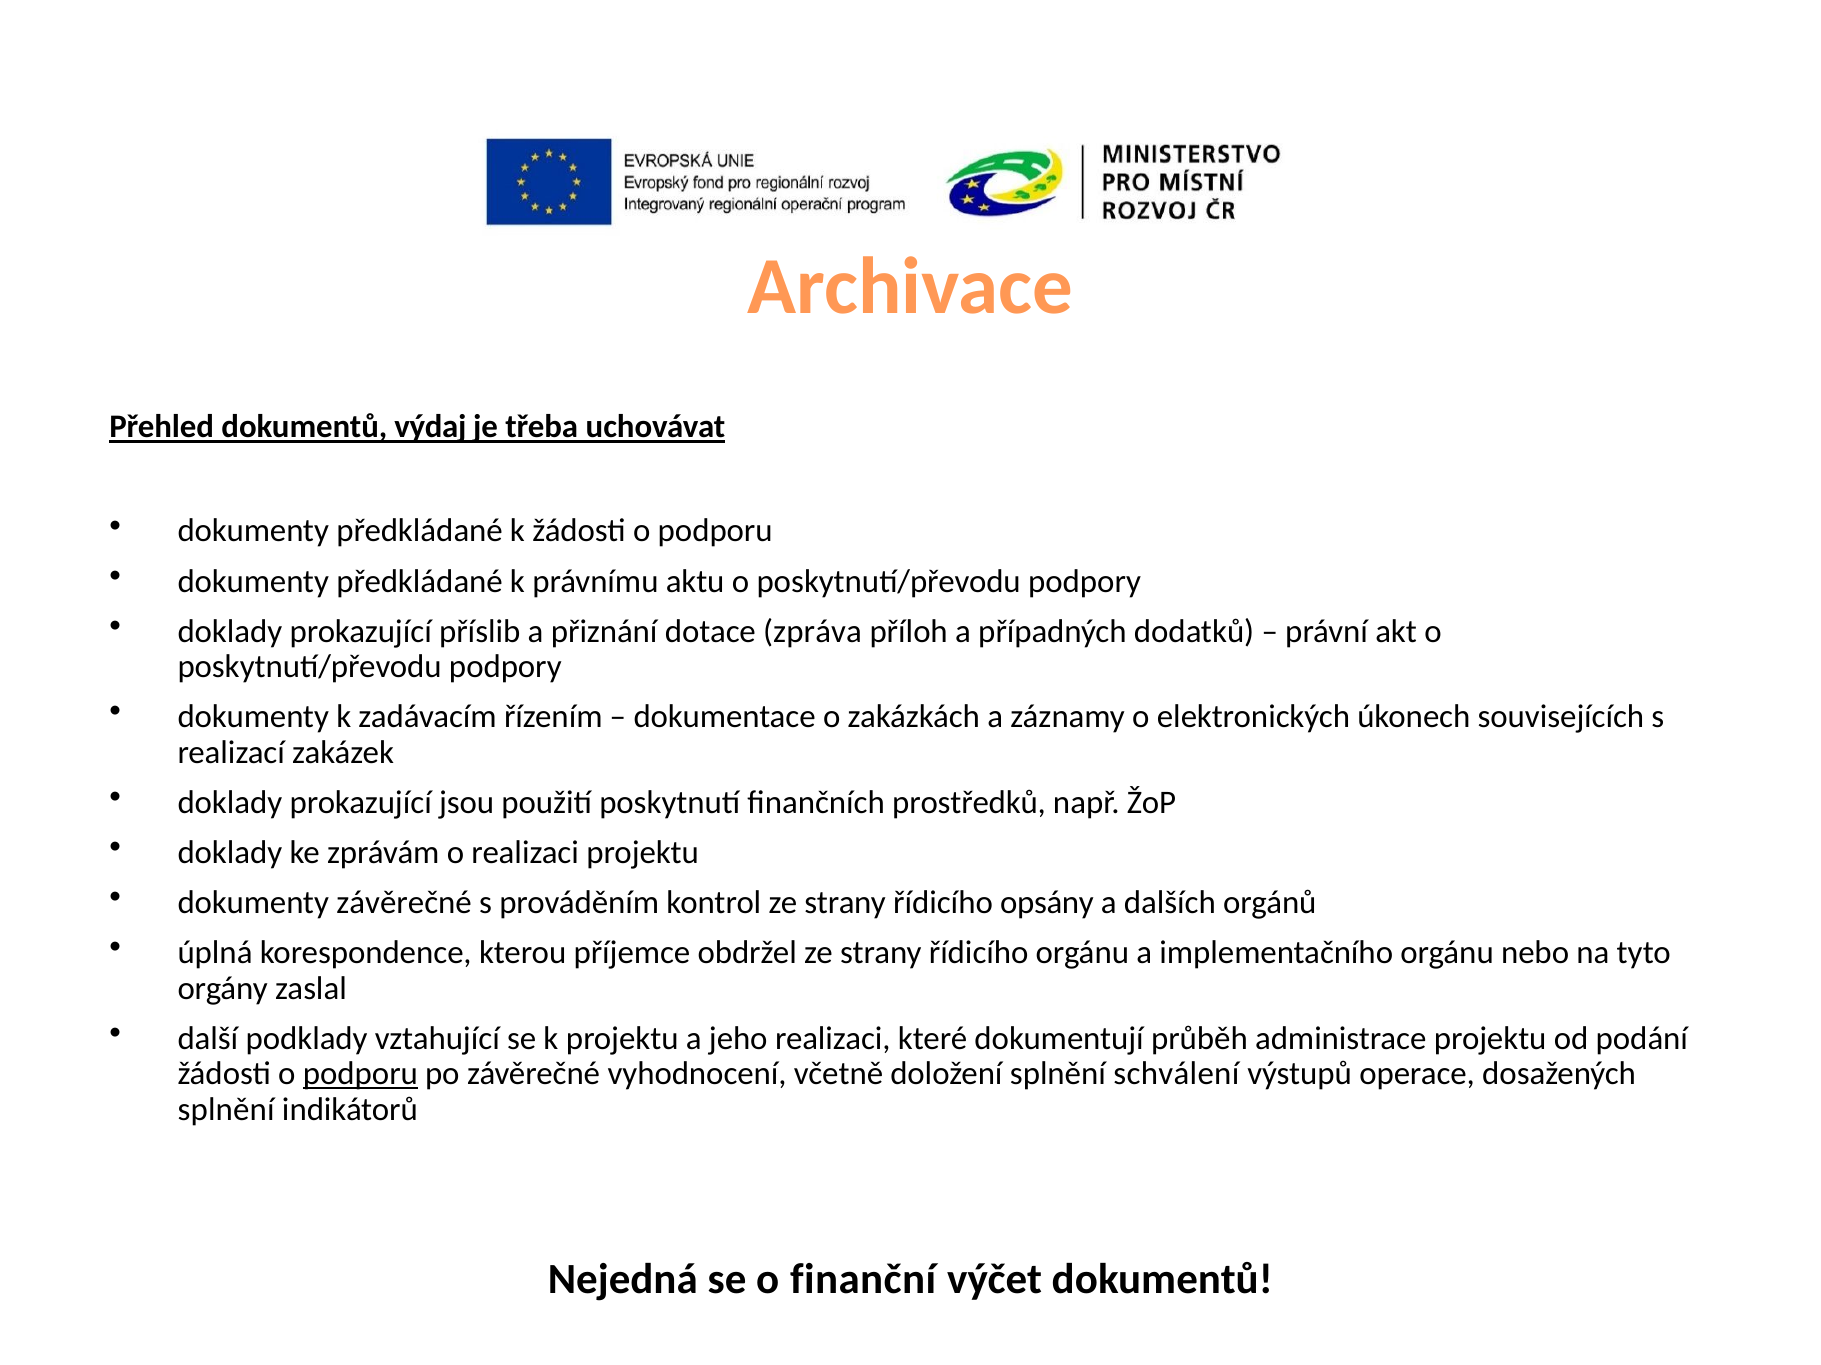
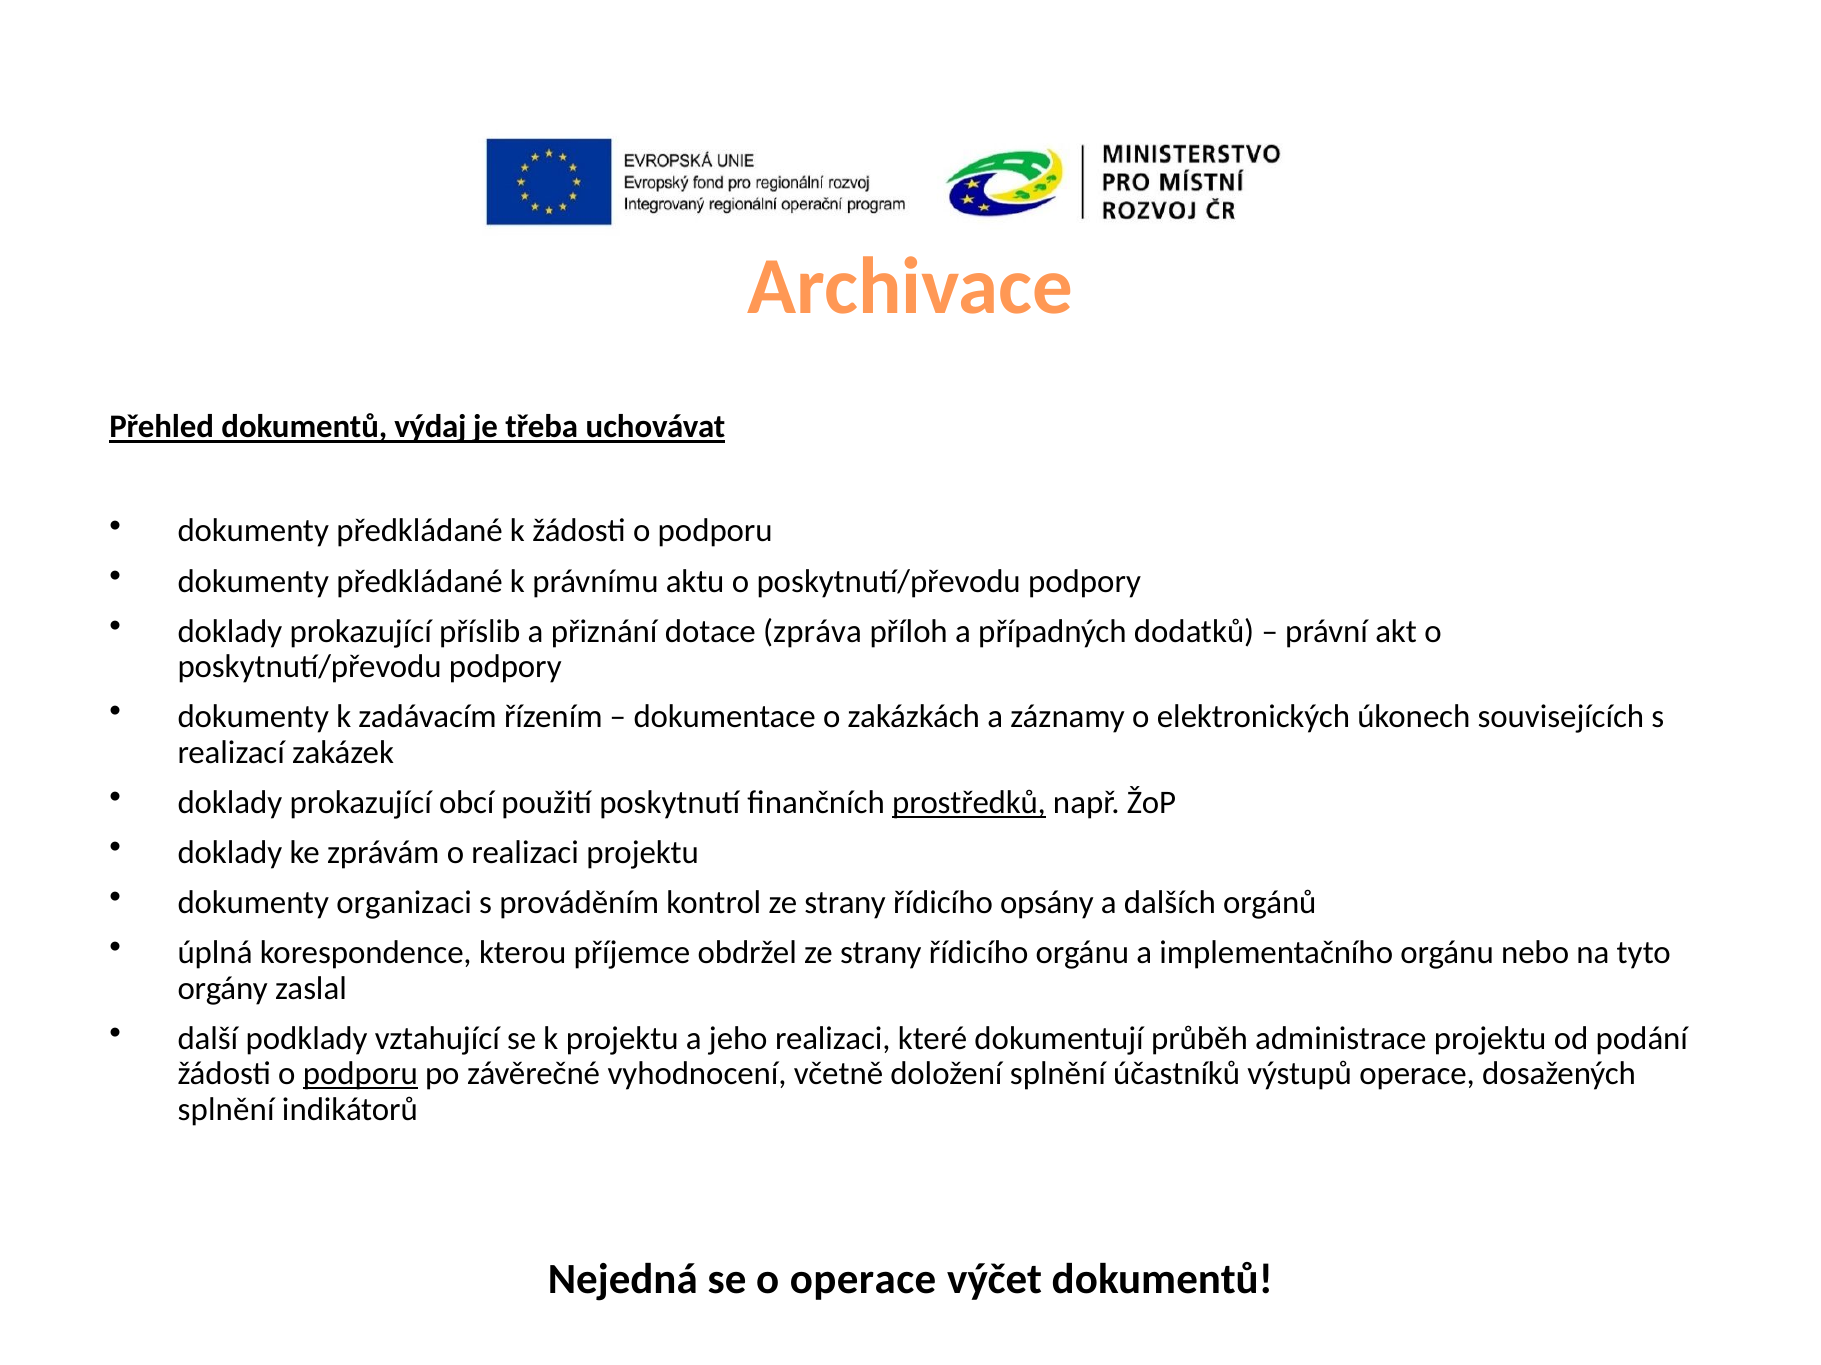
jsou: jsou -> obcí (467, 803)
prostředků underline: none -> present (969, 803)
dokumenty závěrečné: závěrečné -> organizaci (404, 903)
schválení: schválení -> účastníků (1177, 1075)
o finanční: finanční -> operace (863, 1280)
